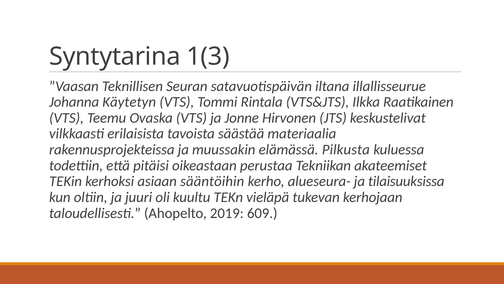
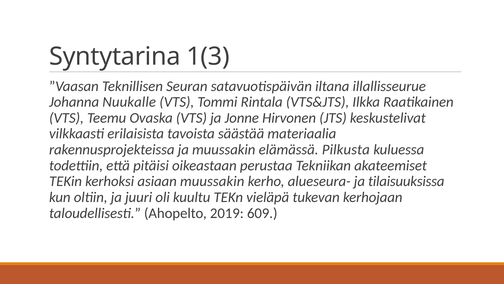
Käytetyn: Käytetyn -> Nuukalle (129, 102)
asiaan sääntöihin: sääntöihin -> muussakin (212, 181)
